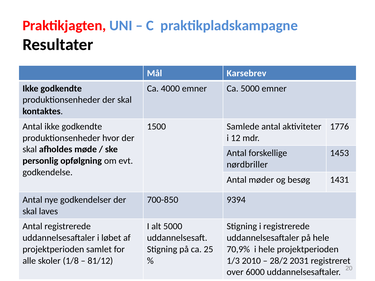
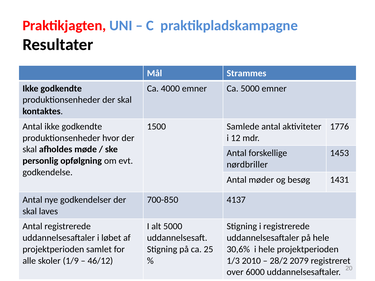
Karsebrev: Karsebrev -> Strammes (247, 73)
9394: 9394 -> 4137 (236, 200)
70,9%: 70,9% -> 30,6% (238, 249)
1/8: 1/8 -> 1/9 (71, 261)
81/12: 81/12 -> 46/12 (100, 261)
2031: 2031 -> 2079 (299, 261)
